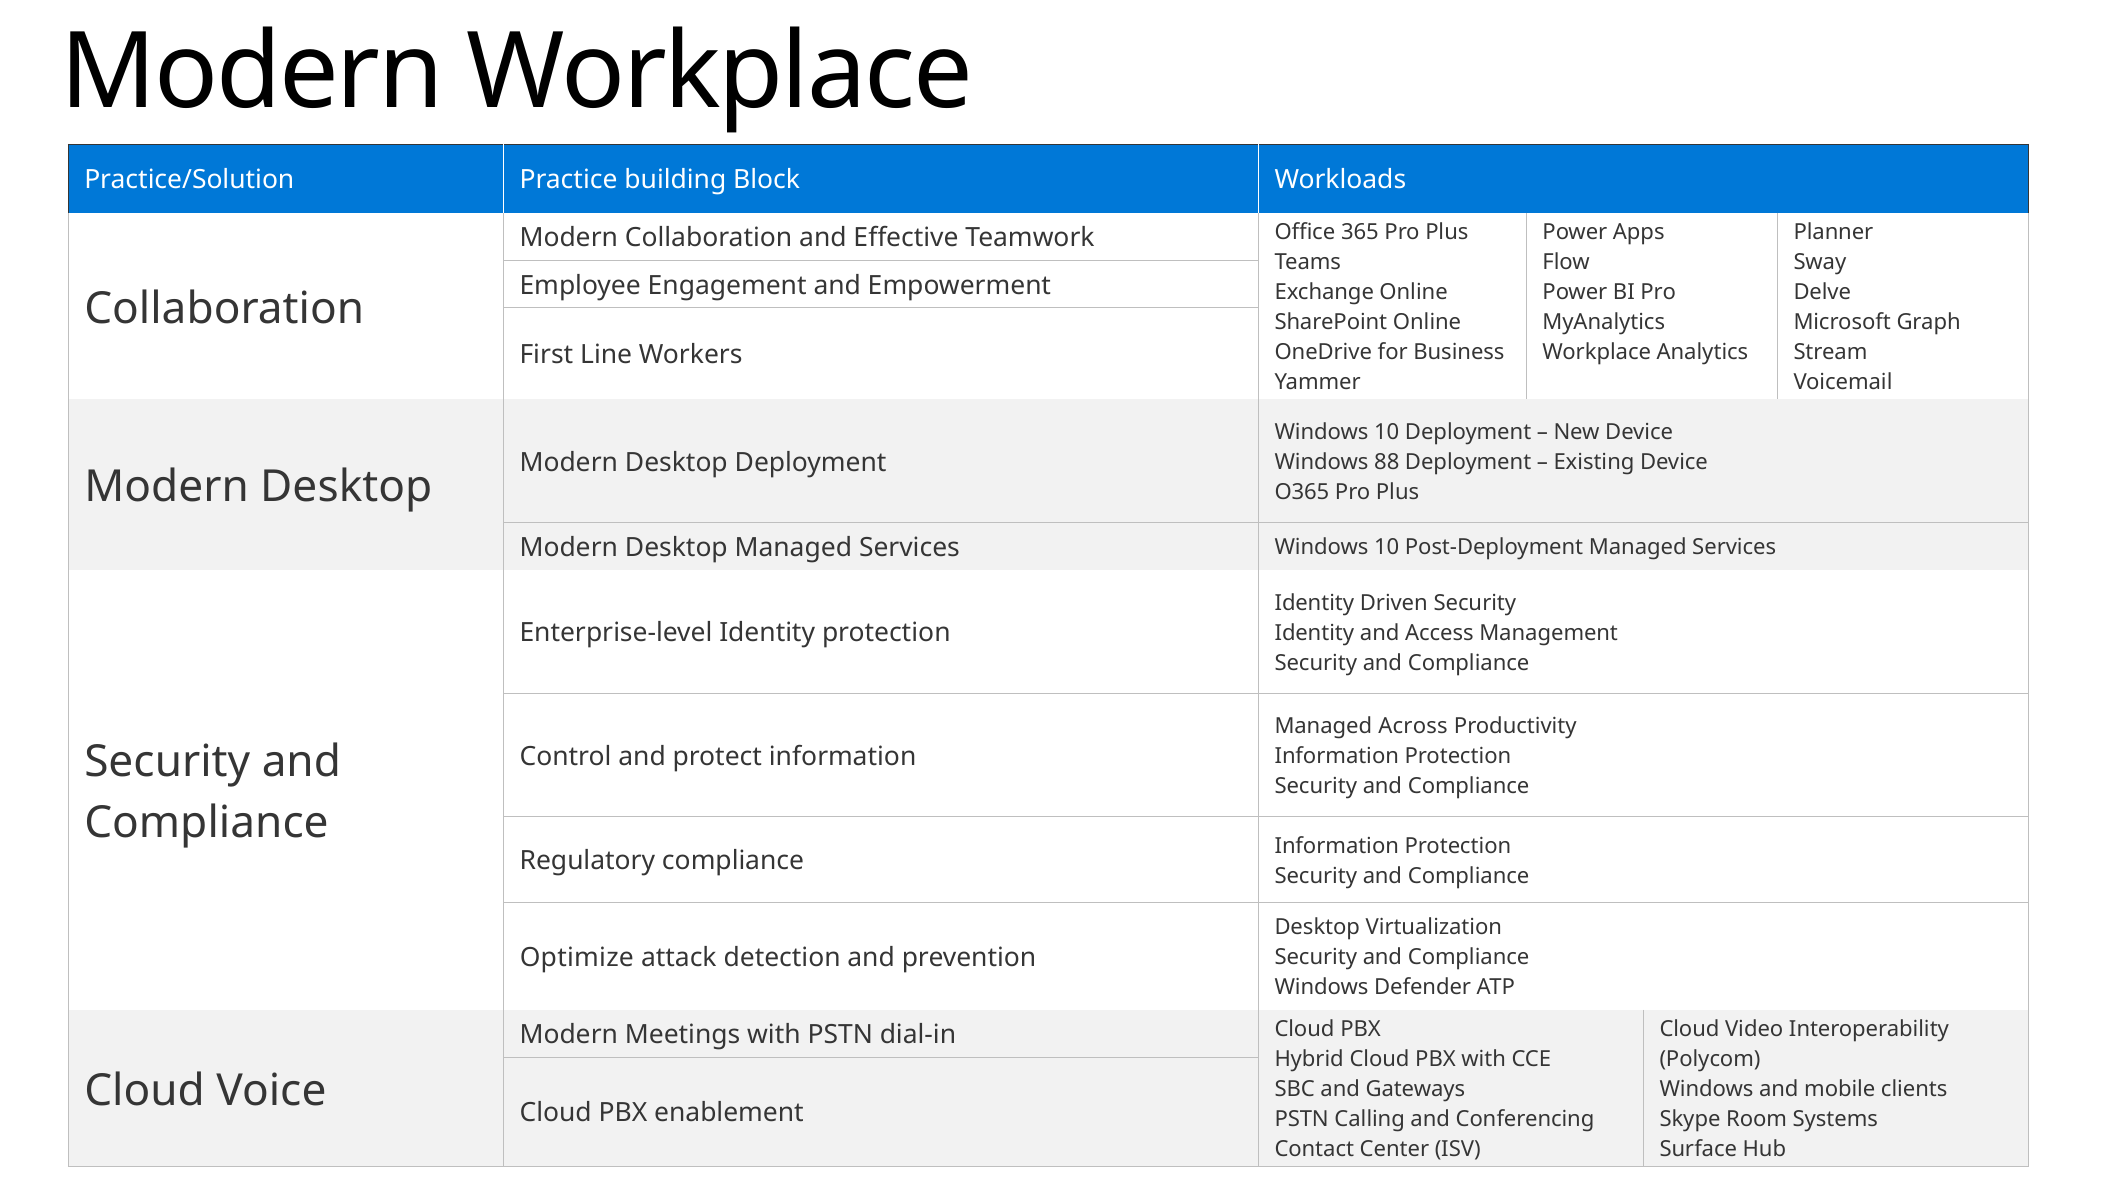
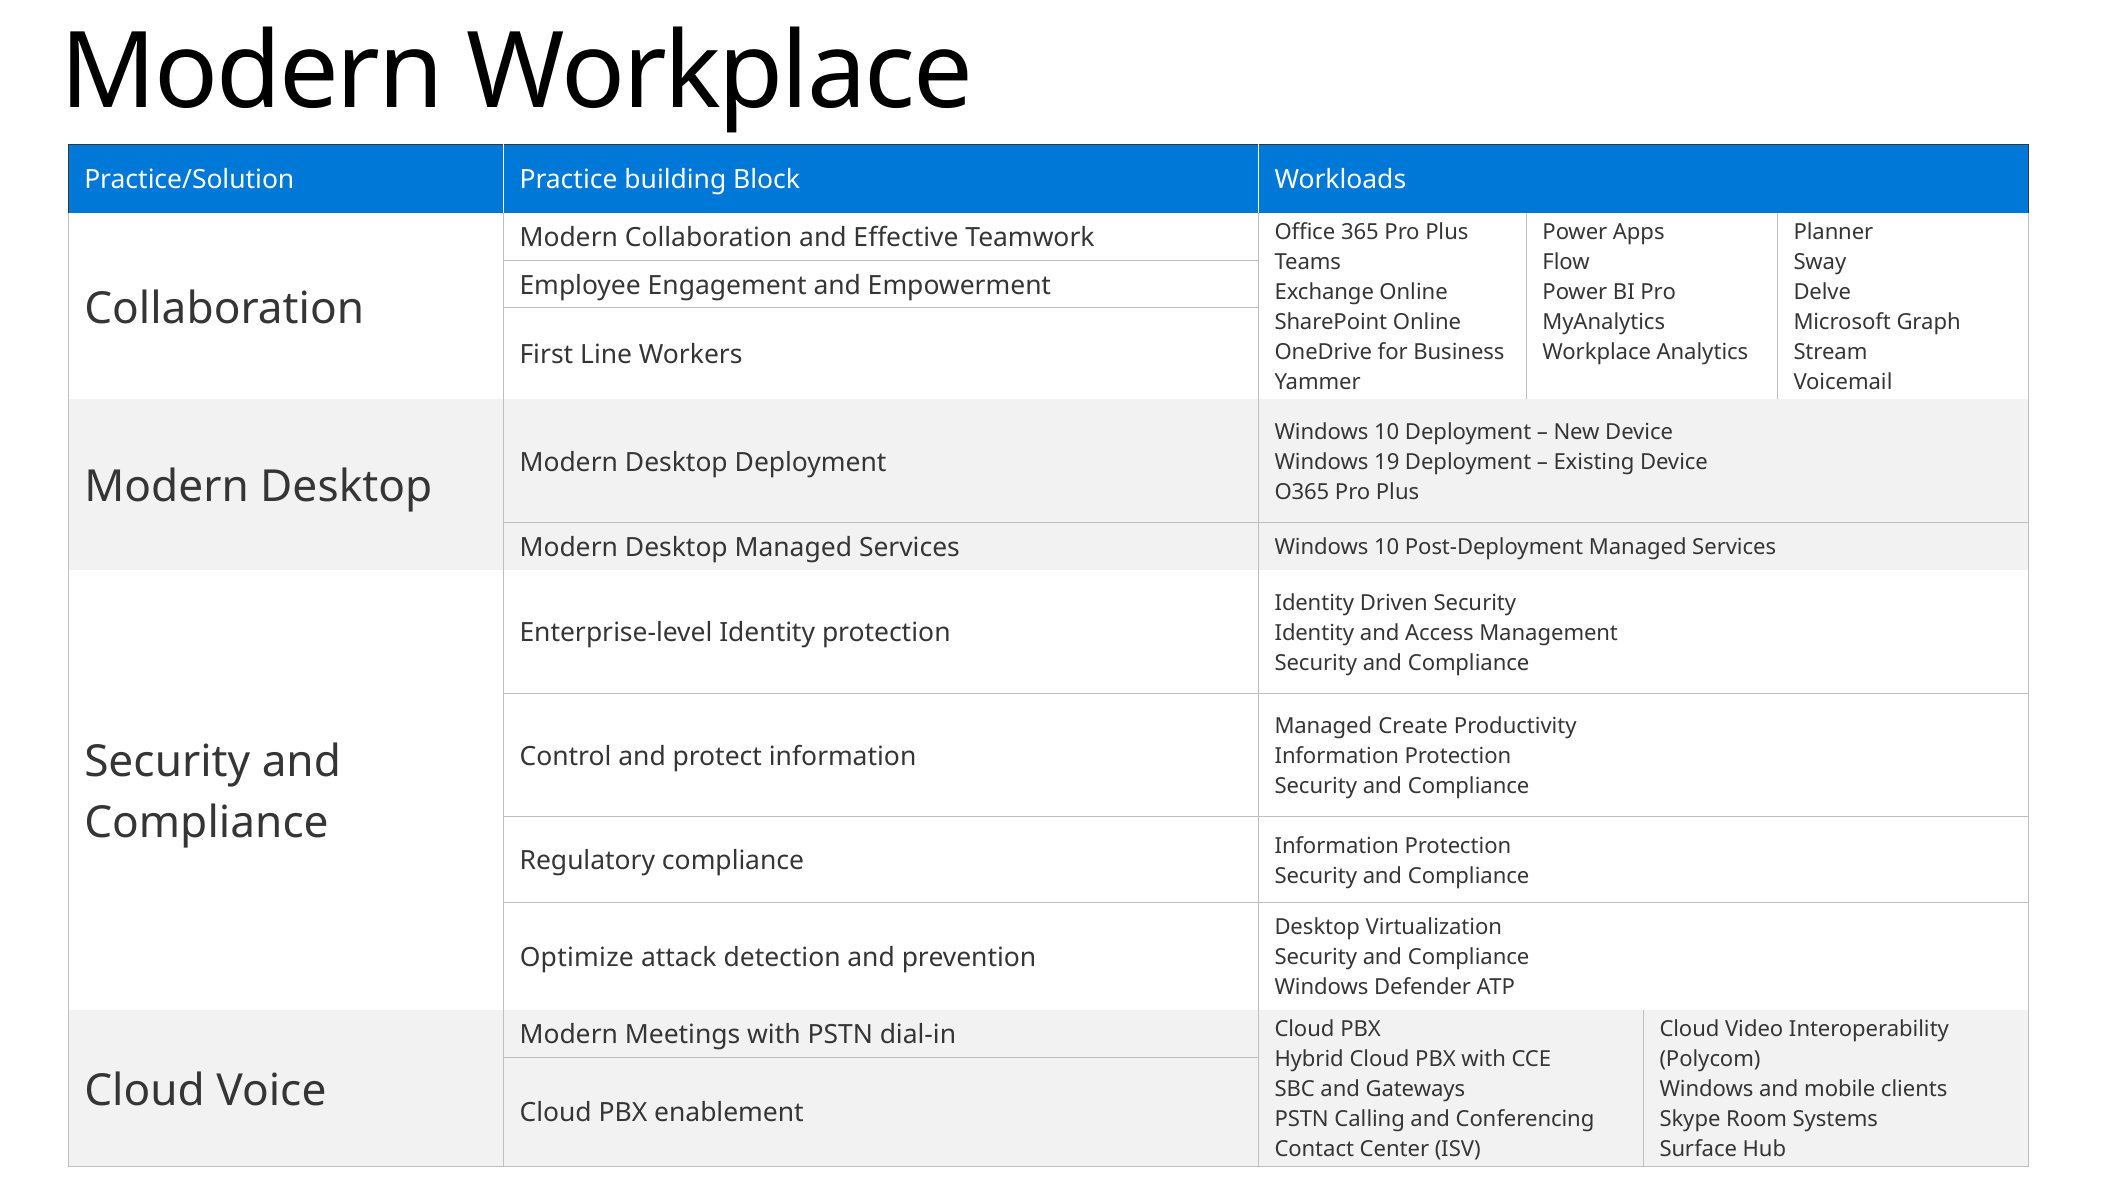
88: 88 -> 19 (1387, 462)
Across: Across -> Create (1413, 726)
